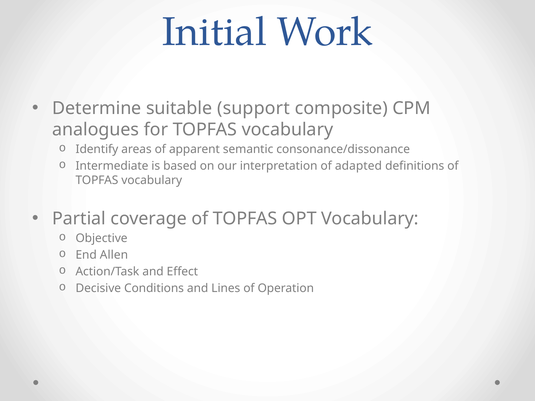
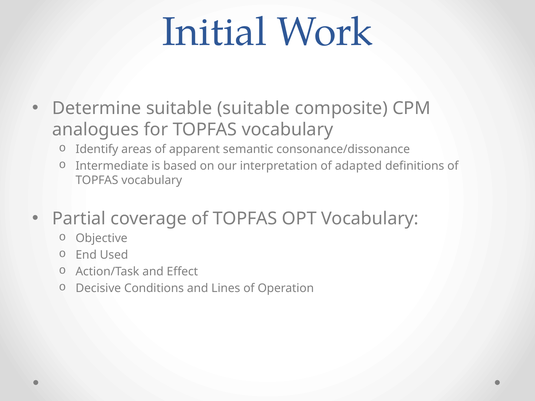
suitable support: support -> suitable (254, 108)
Allen: Allen -> Used (114, 255)
